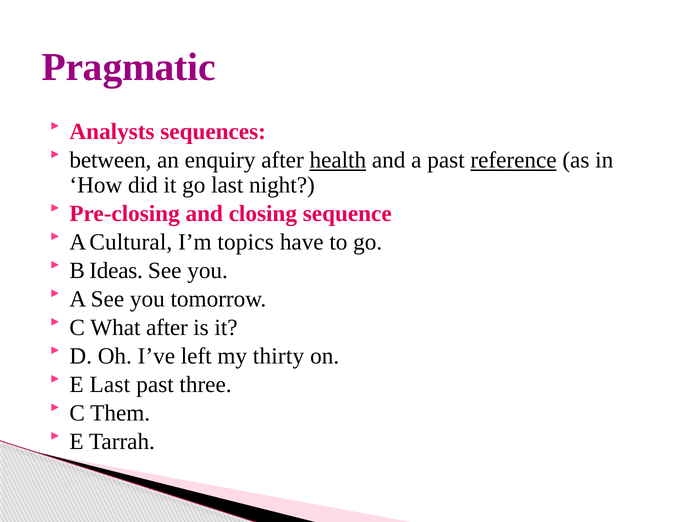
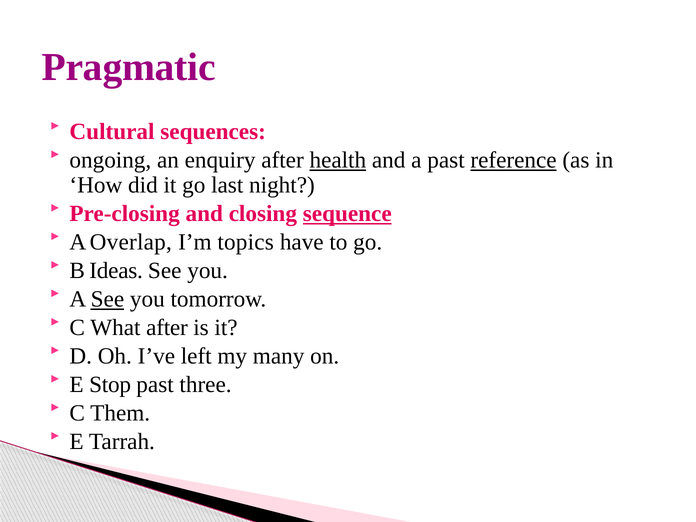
Analysts: Analysts -> Cultural (112, 132)
between: between -> ongoing (110, 160)
sequence underline: none -> present (347, 214)
Cultural: Cultural -> Overlap (131, 242)
See underline: none -> present (107, 299)
thirty: thirty -> many (279, 356)
E Last: Last -> Stop (110, 385)
